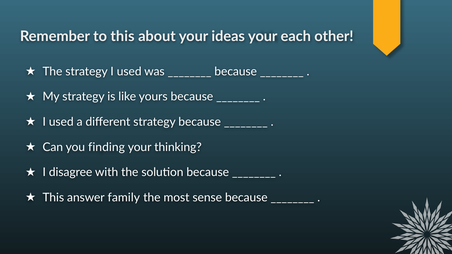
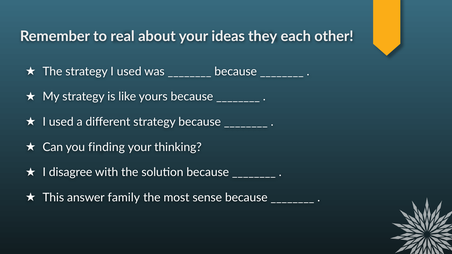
to this: this -> real (123, 36)
ideas your: your -> they (263, 36)
